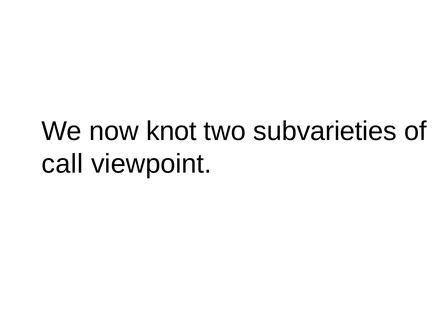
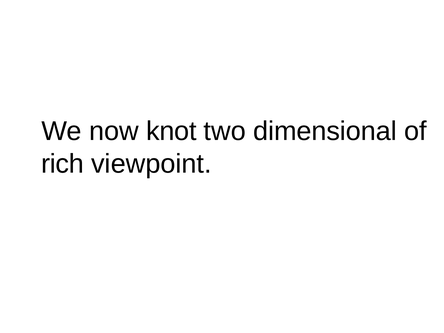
subvarieties: subvarieties -> dimensional (325, 131)
call: call -> rich (63, 164)
